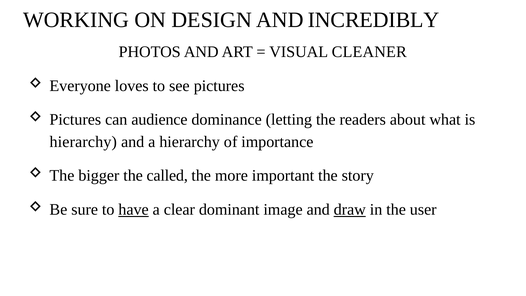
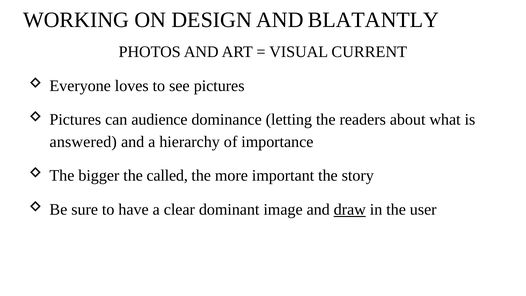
INCREDIBLY: INCREDIBLY -> BLATANTLY (373, 20)
CLEANER: CLEANER -> CURRENT (369, 52)
hierarchy: hierarchy -> answered (83, 142)
have underline: present -> none (134, 209)
